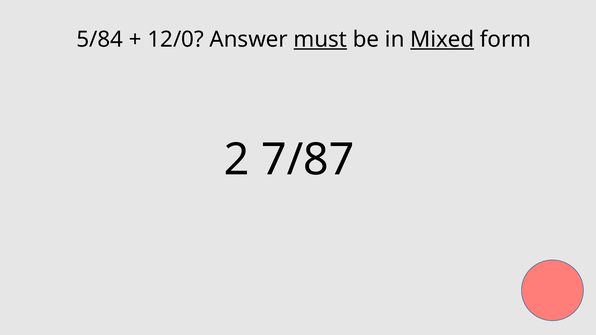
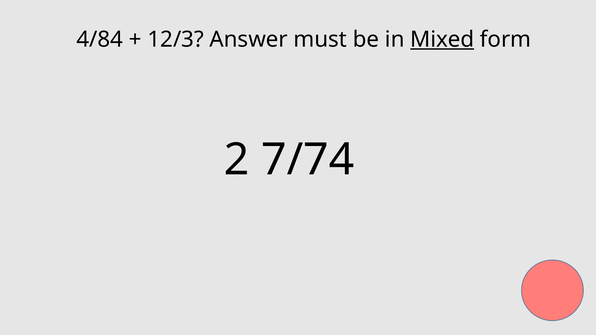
5/84: 5/84 -> 4/84 (100, 40)
12/0: 12/0 -> 12/3 (176, 40)
must underline: present -> none (320, 40)
7/87: 7/87 -> 7/74 (308, 160)
